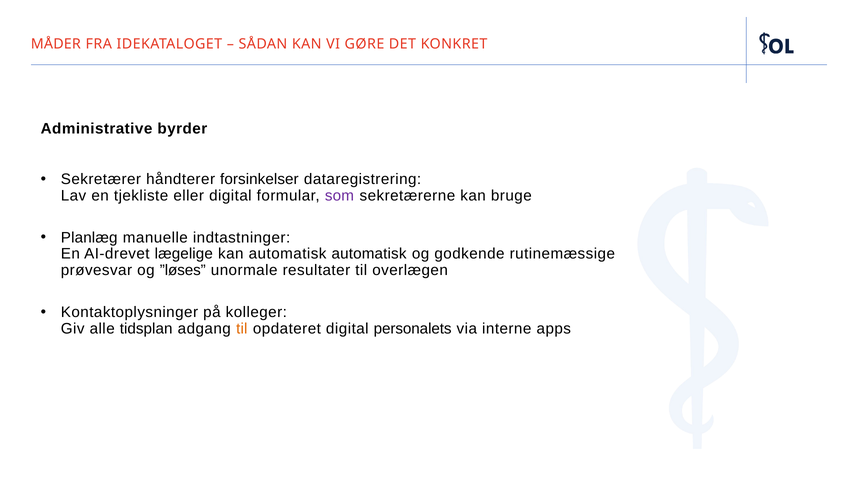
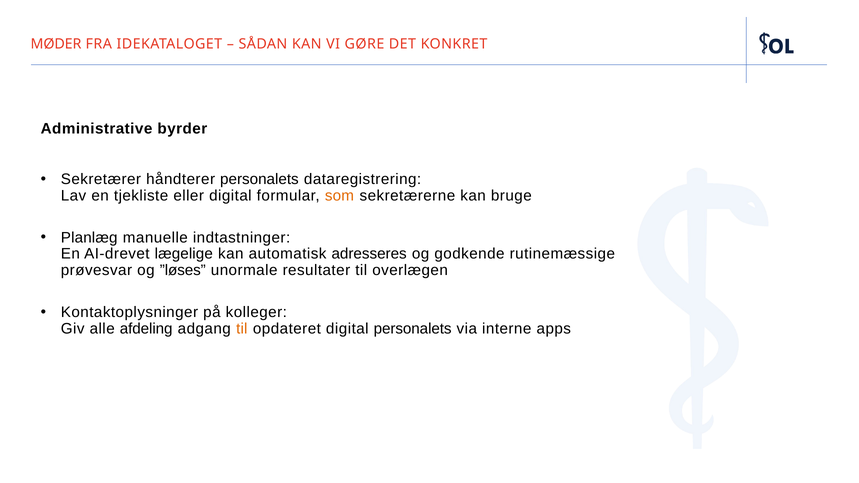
MÅDER: MÅDER -> MØDER (56, 44)
håndterer forsinkelser: forsinkelser -> personalets (259, 179)
som colour: purple -> orange (340, 196)
automatisk automatisk: automatisk -> adresseres (369, 254)
tidsplan: tidsplan -> afdeling (146, 329)
